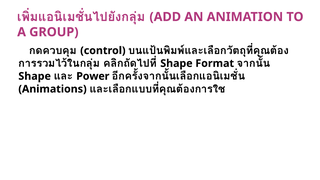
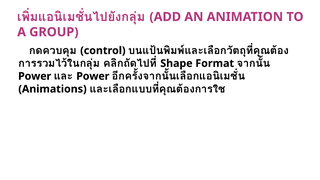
Shape: Shape -> Power (35, 76)
